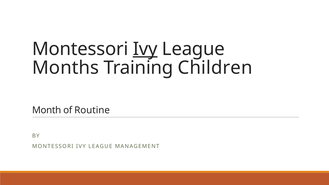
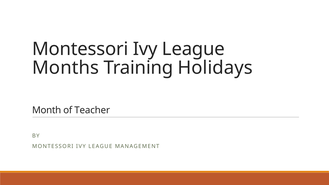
Ivy underline: present -> none (145, 49)
Children: Children -> Holidays (215, 68)
Routine: Routine -> Teacher (92, 110)
